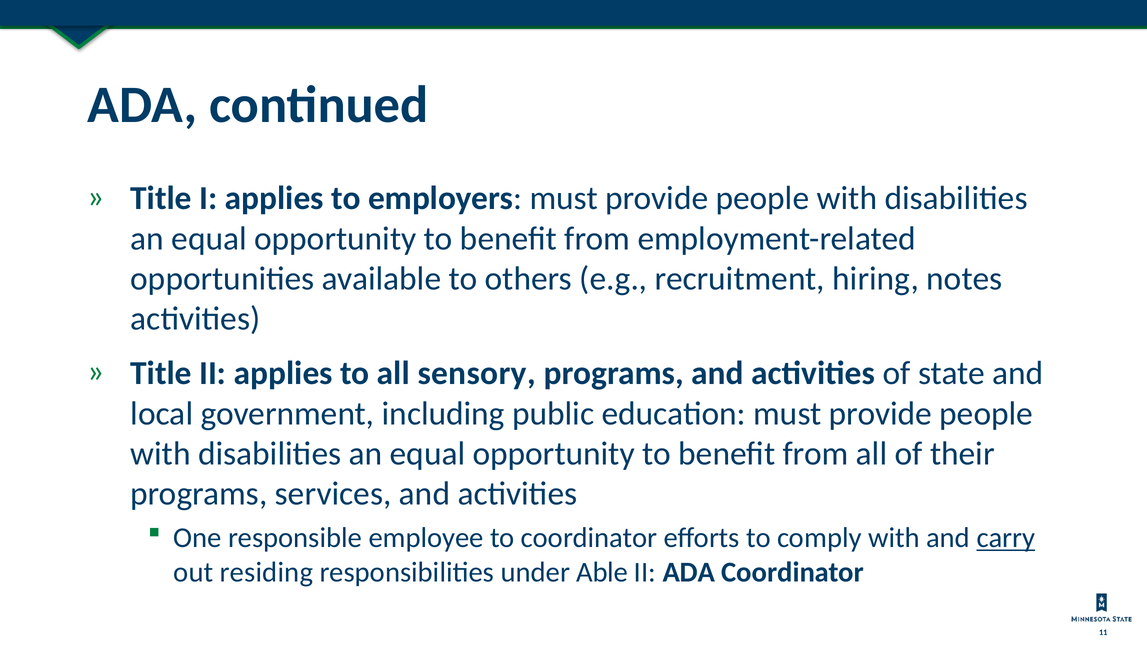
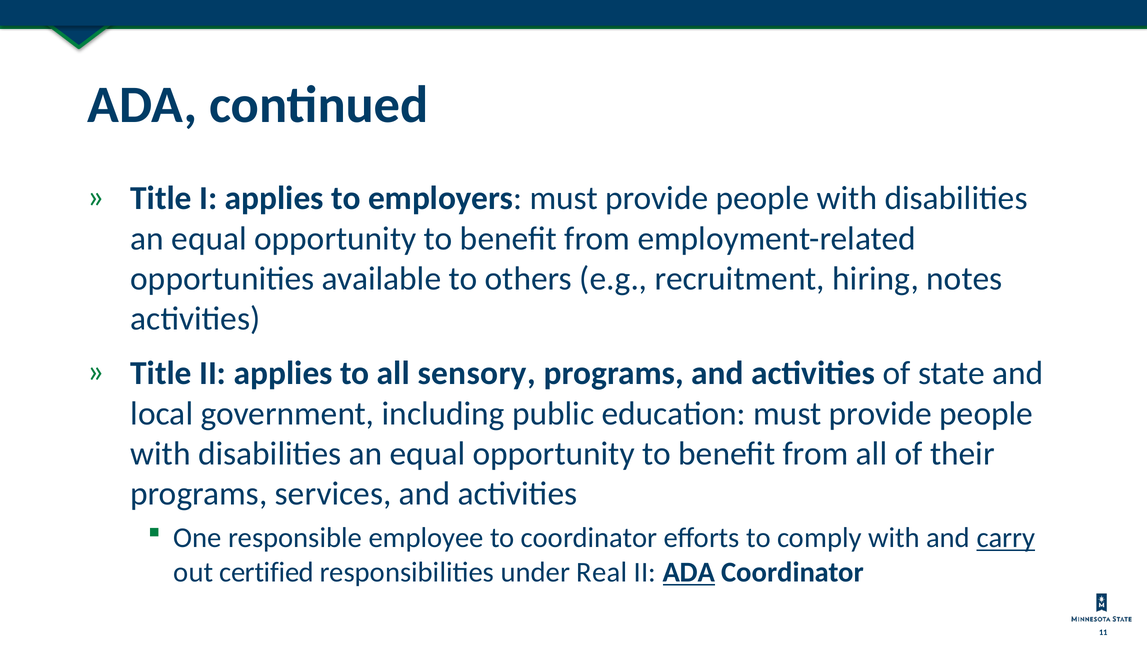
residing: residing -> certified (267, 573)
Able: Able -> Real (602, 573)
ADA underline: none -> present (689, 573)
